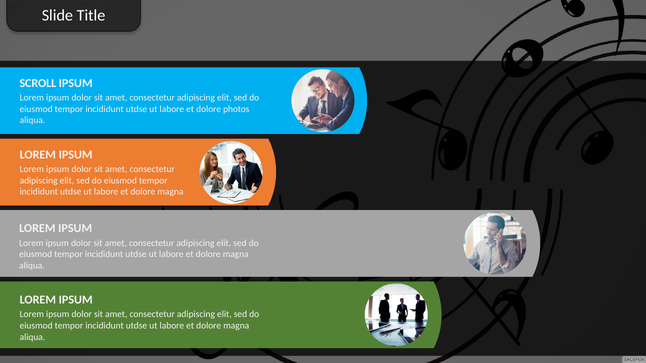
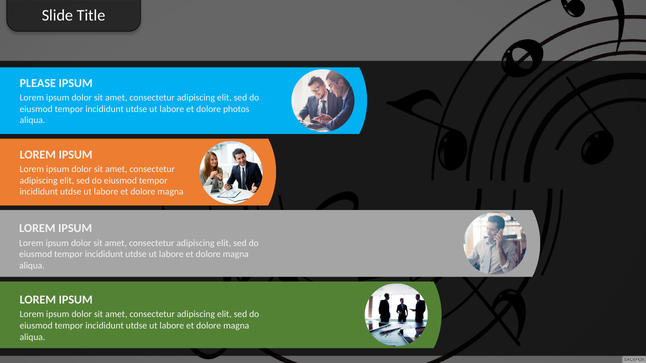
SCROLL: SCROLL -> PLEASE (38, 83)
